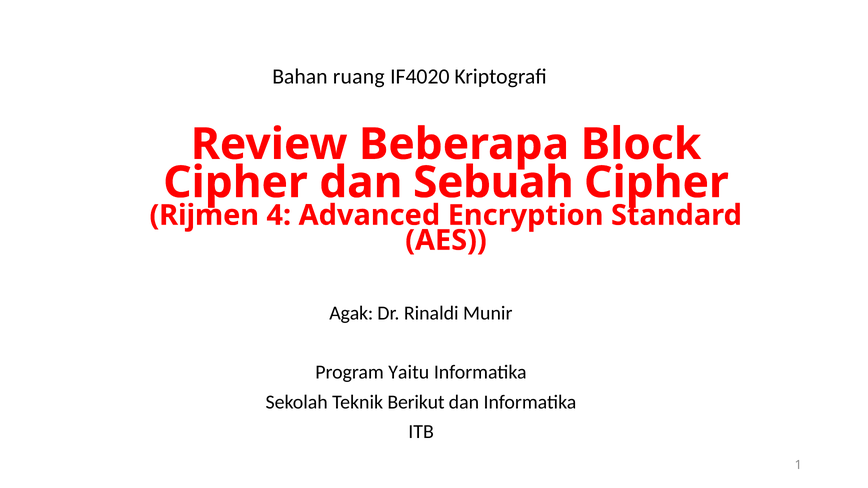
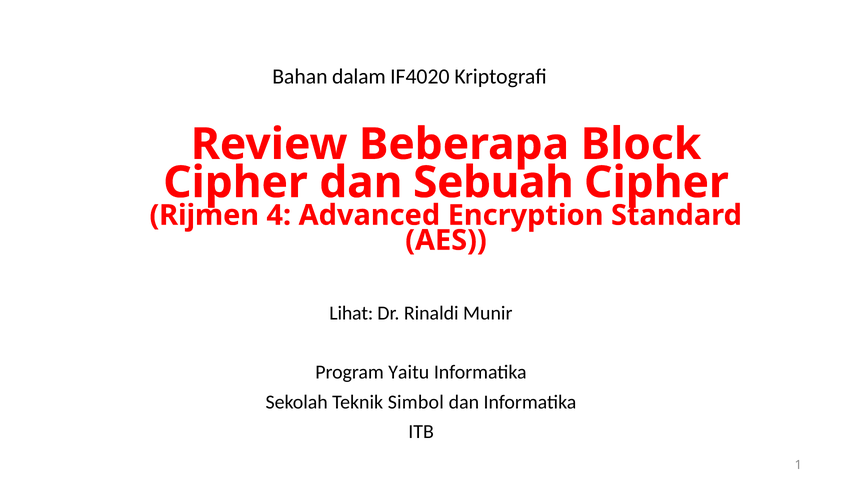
ruang: ruang -> dalam (359, 76)
Agak: Agak -> Lihat (351, 313)
Berikut: Berikut -> Simbol (416, 402)
